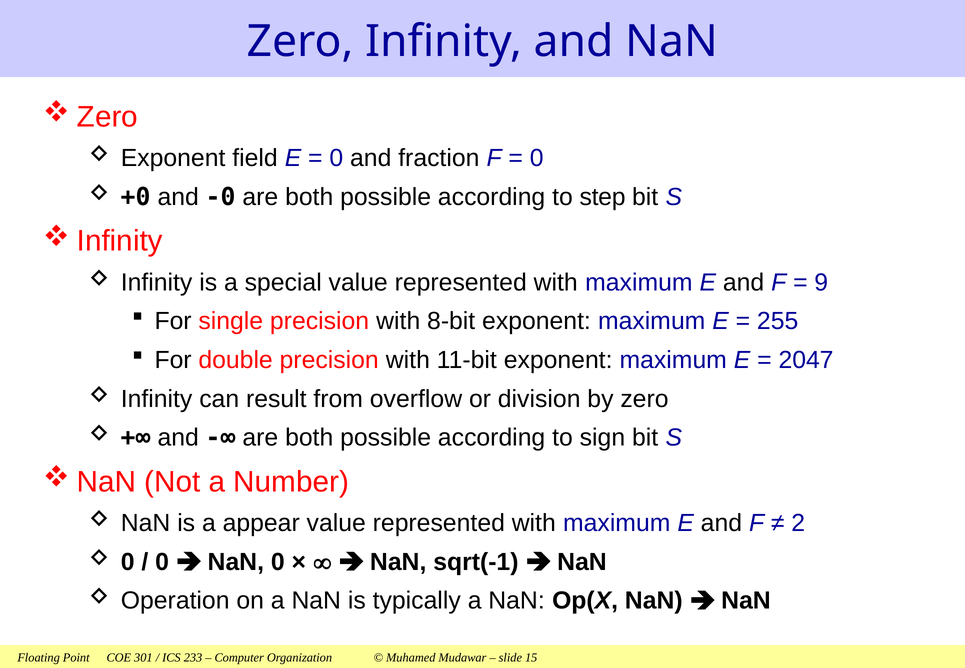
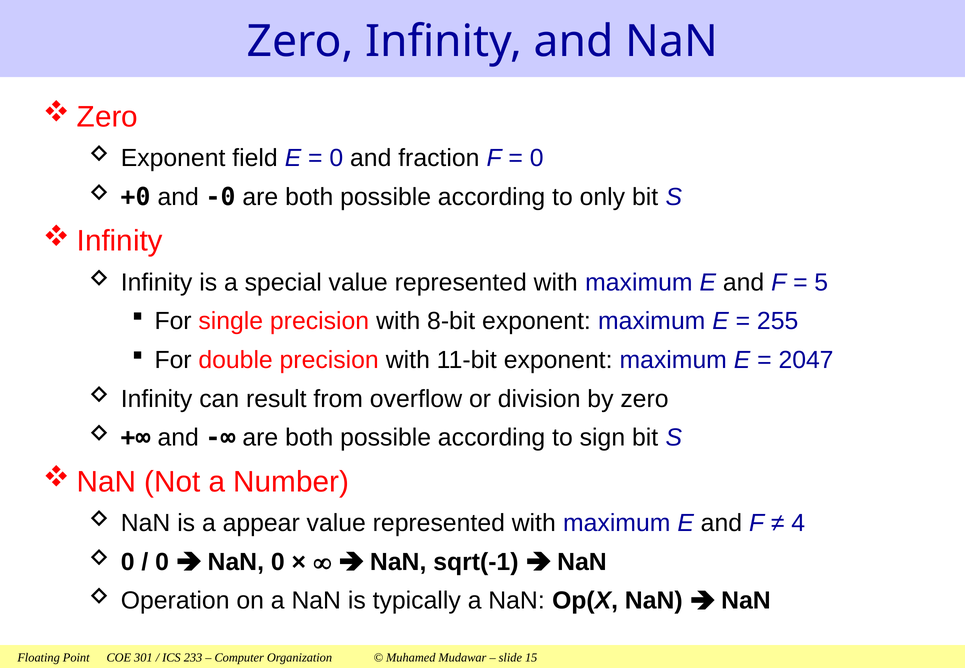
step: step -> only (602, 197)
9: 9 -> 5 (821, 283)
2: 2 -> 4 (798, 523)
